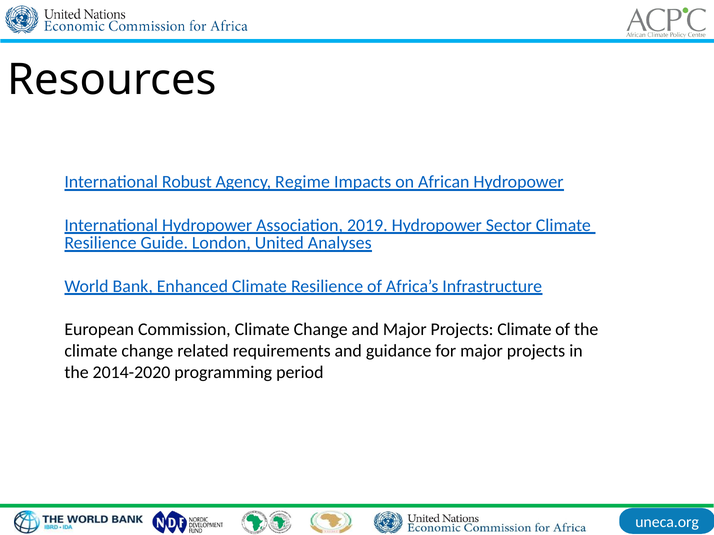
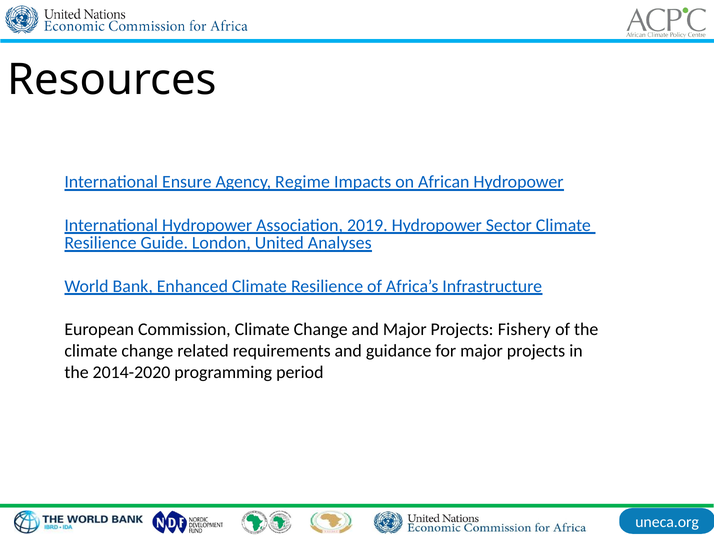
Robust: Robust -> Ensure (187, 182)
Projects Climate: Climate -> Fishery (524, 330)
